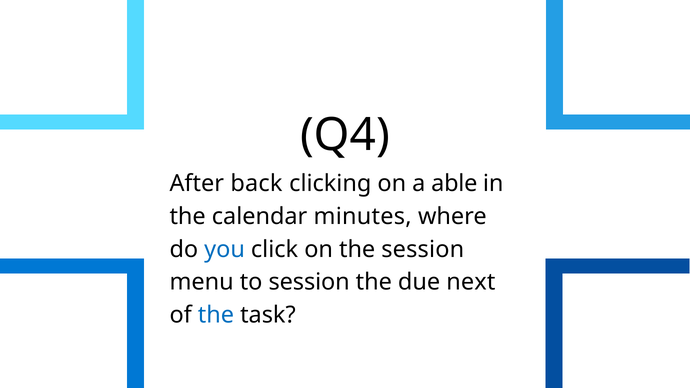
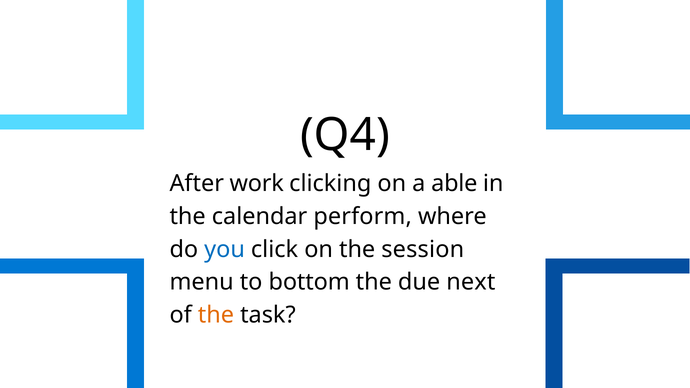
back: back -> work (257, 184)
minutes: minutes -> perform (363, 217)
to session: session -> bottom (309, 282)
the colour: blue -> orange (216, 315)
